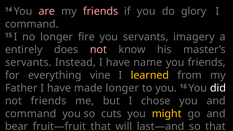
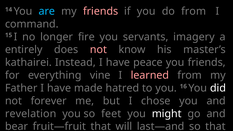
are colour: pink -> light blue (47, 11)
do glory: glory -> from (194, 11)
servants: servants -> kathairei (28, 62)
have name: name -> peace (148, 62)
learned colour: yellow -> pink (150, 75)
made longer: longer -> hatred (122, 88)
not friends: friends -> forever (49, 101)
command: command -> revelation (31, 114)
cuts: cuts -> feet (111, 114)
might colour: yellow -> white (167, 114)
